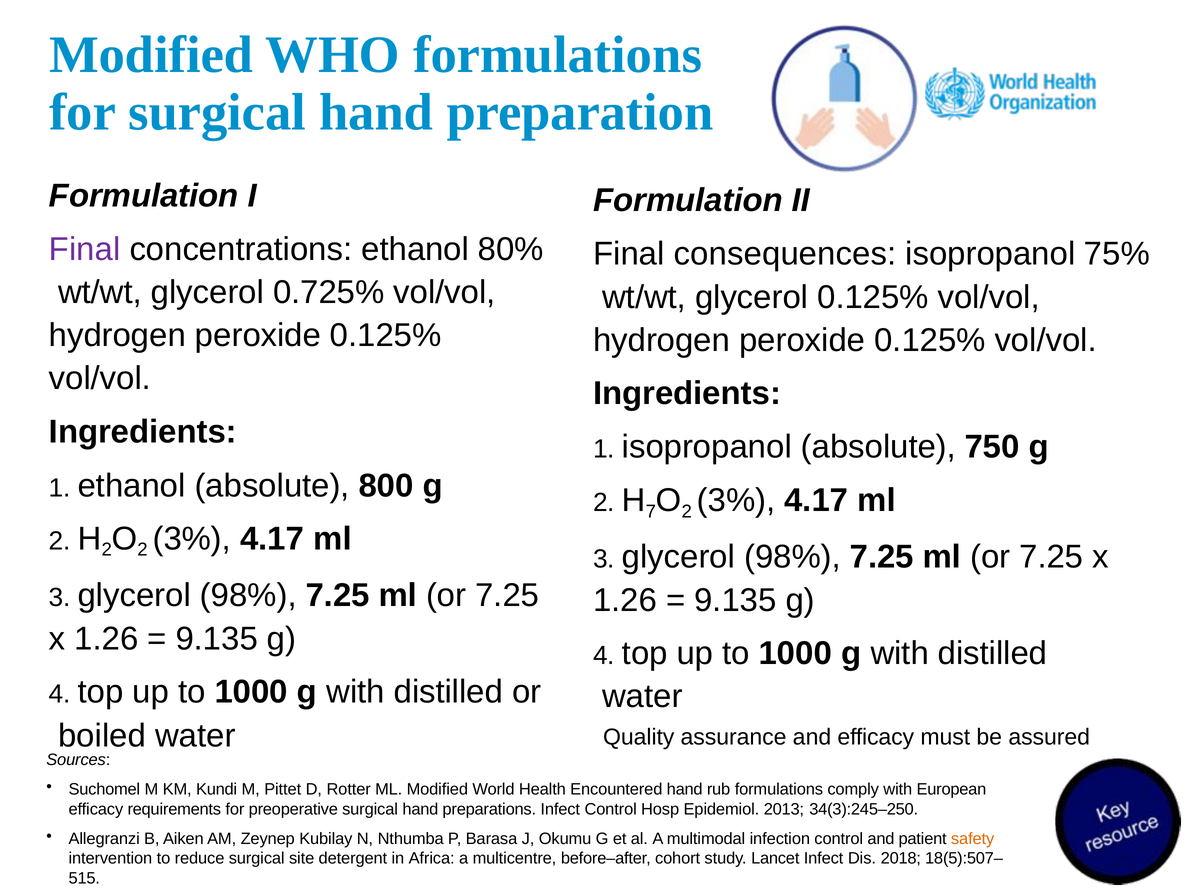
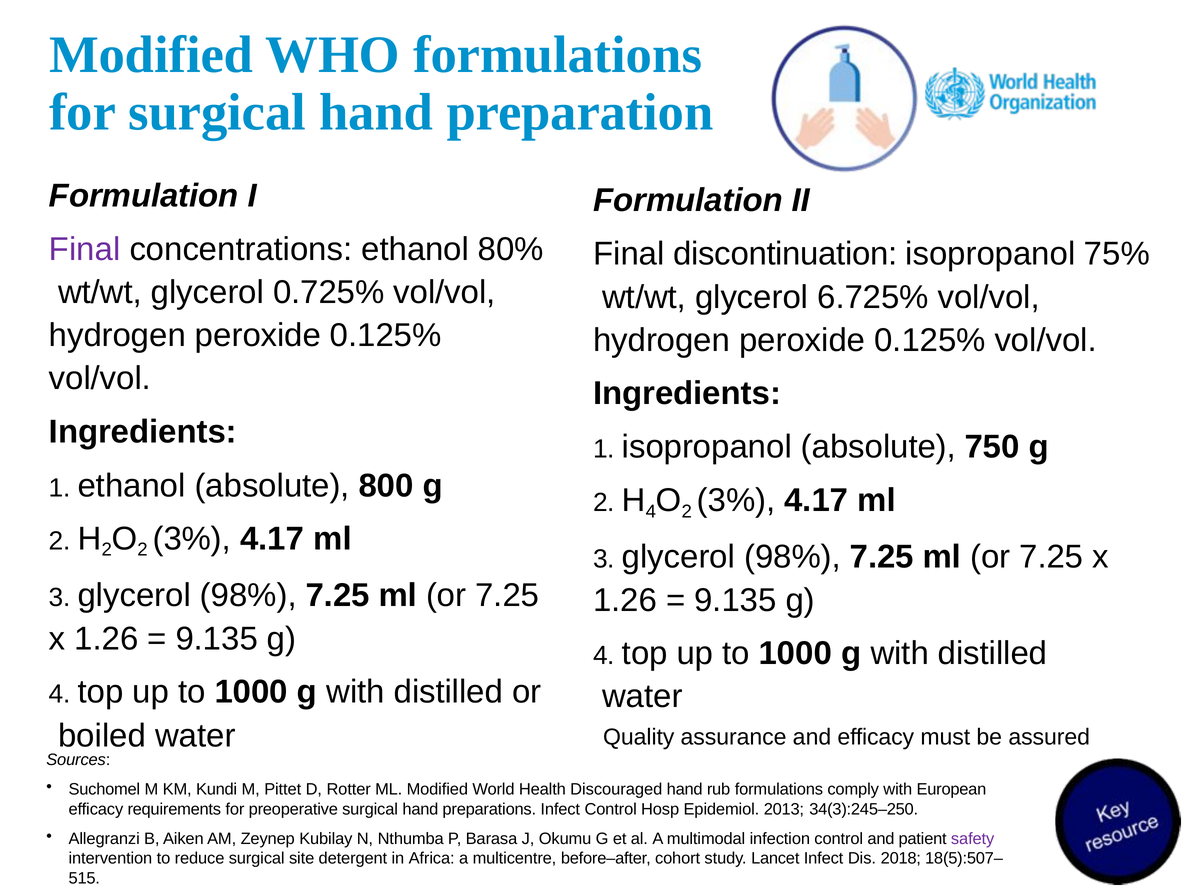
consequences: consequences -> discontinuation (785, 254)
glycerol 0.125%: 0.125% -> 6.725% (873, 297)
7: 7 -> 4 (651, 512)
Encountered: Encountered -> Discouraged (616, 790)
safety colour: orange -> purple (973, 839)
